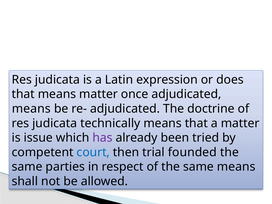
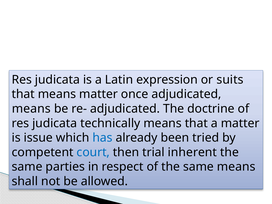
does: does -> suits (230, 80)
has colour: purple -> blue (102, 138)
founded: founded -> inherent (192, 152)
